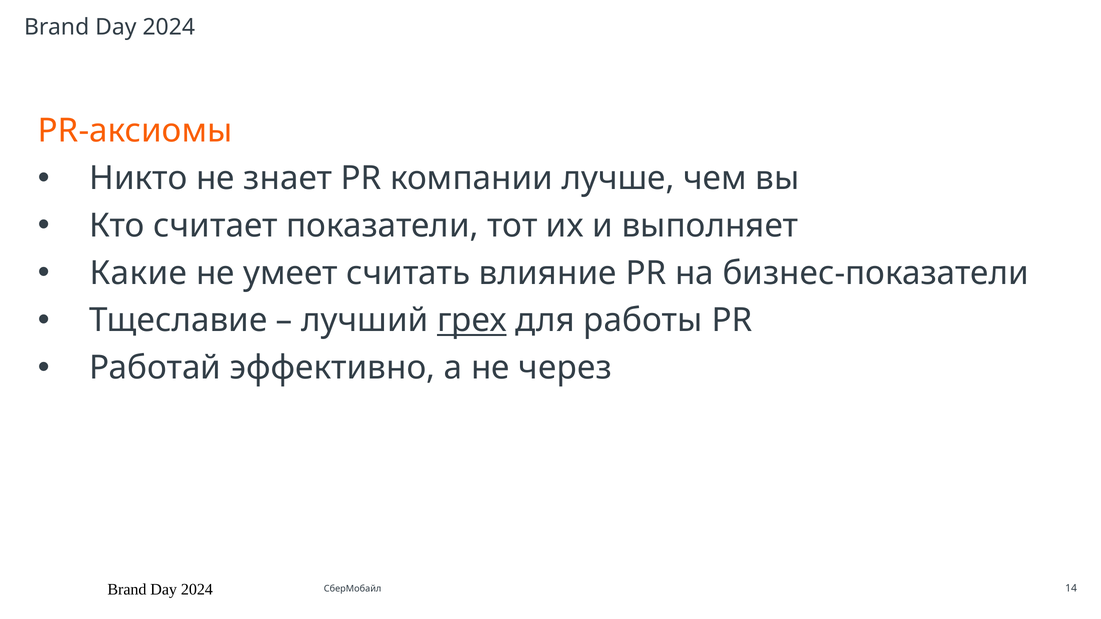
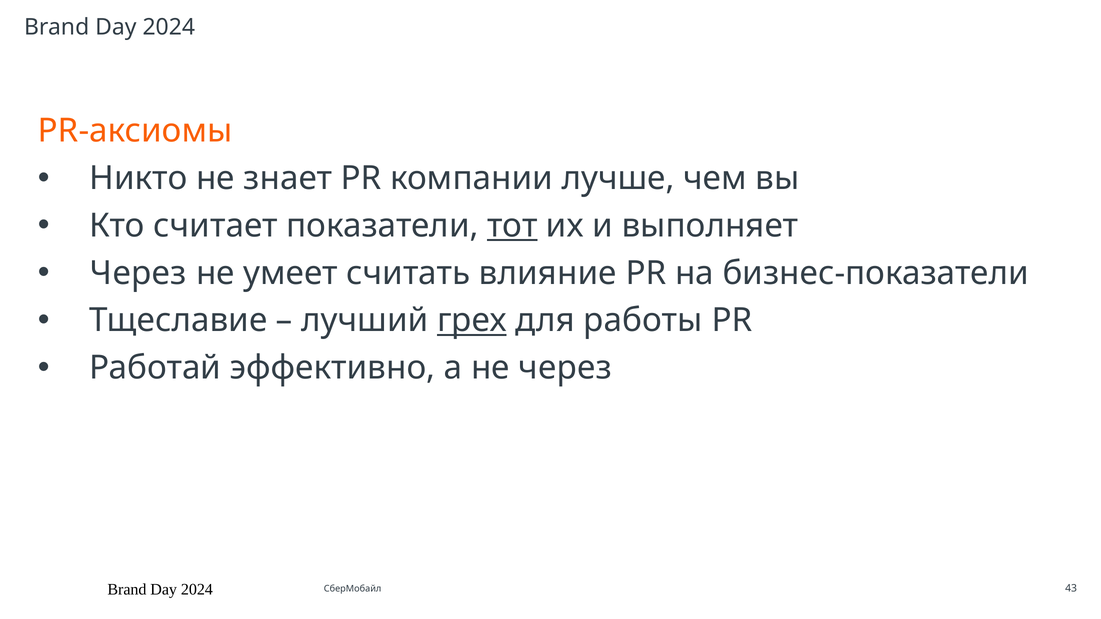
тот underline: none -> present (512, 226)
Какие: Какие -> Через (138, 273)
14: 14 -> 43 (1071, 589)
